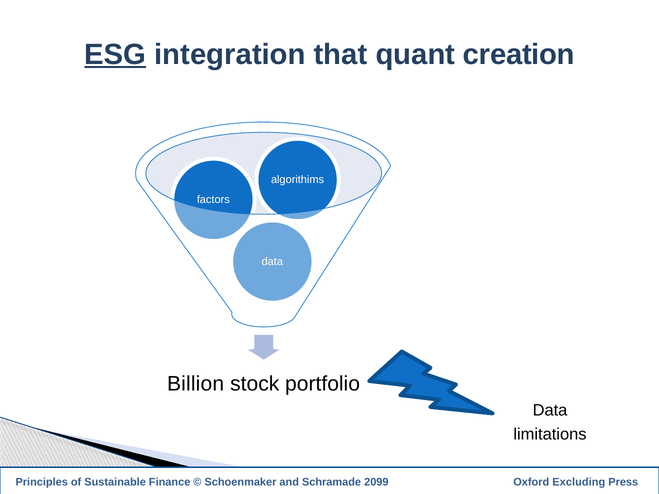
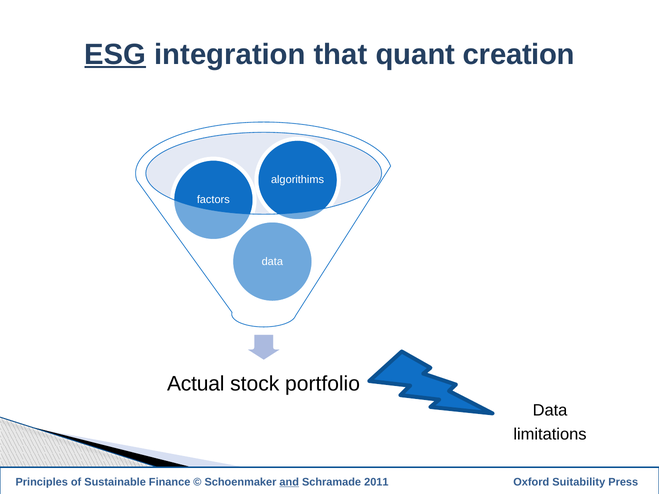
Billion: Billion -> Actual (196, 384)
and underline: none -> present (289, 482)
2099: 2099 -> 2011 (376, 482)
Excluding: Excluding -> Suitability (579, 482)
